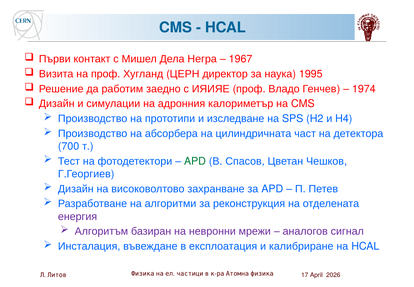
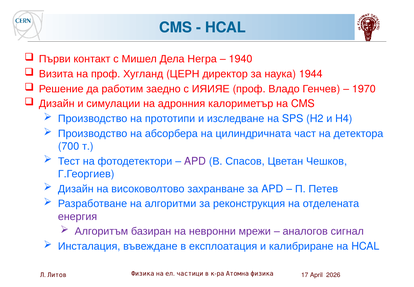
1967: 1967 -> 1940 (241, 59)
1995: 1995 -> 1944 (311, 74)
1974: 1974 -> 1970 (364, 89)
APD colour: green -> purple (195, 161)
